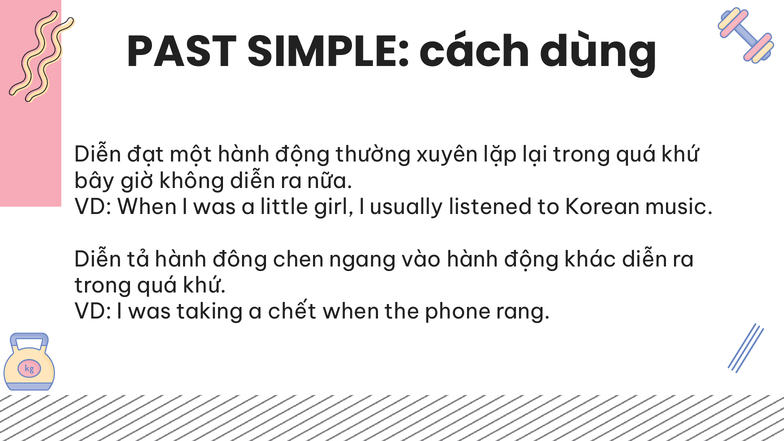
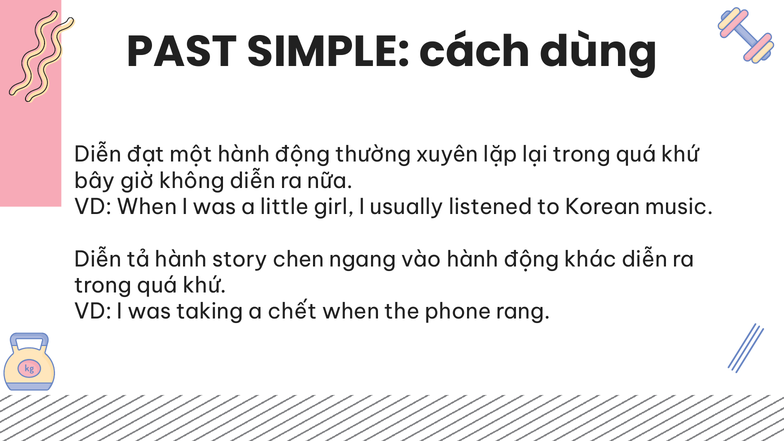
đông: đông -> story (240, 259)
